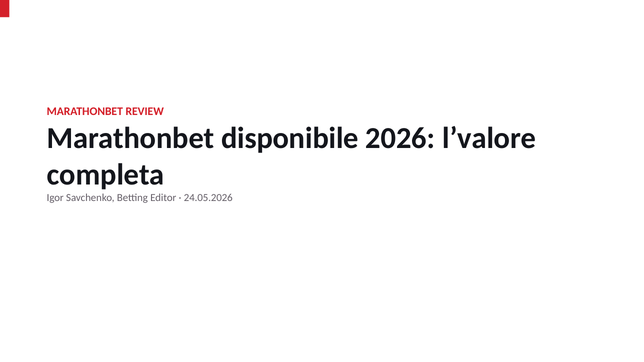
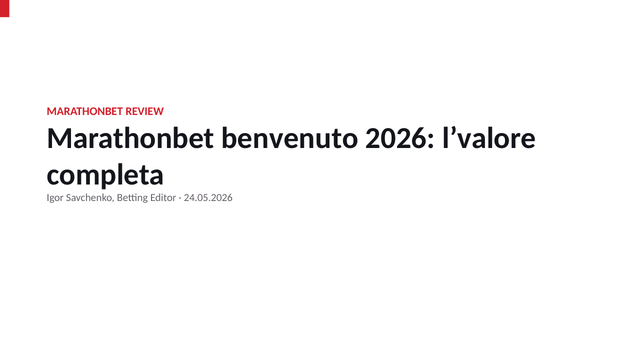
disponibile: disponibile -> benvenuto (290, 138)
